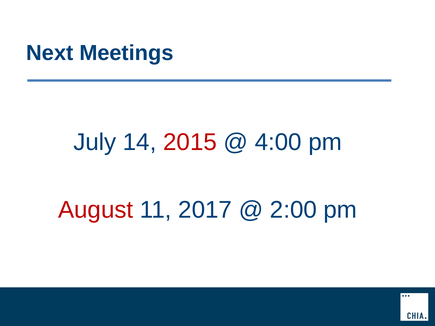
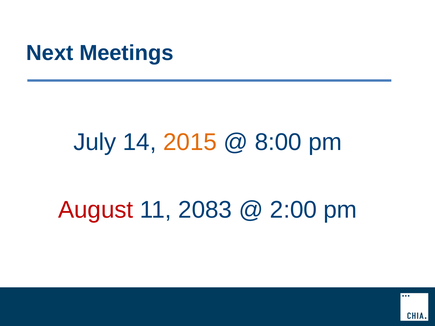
2015 colour: red -> orange (190, 142)
4:00: 4:00 -> 8:00 (278, 142)
2017: 2017 -> 2083 (205, 210)
